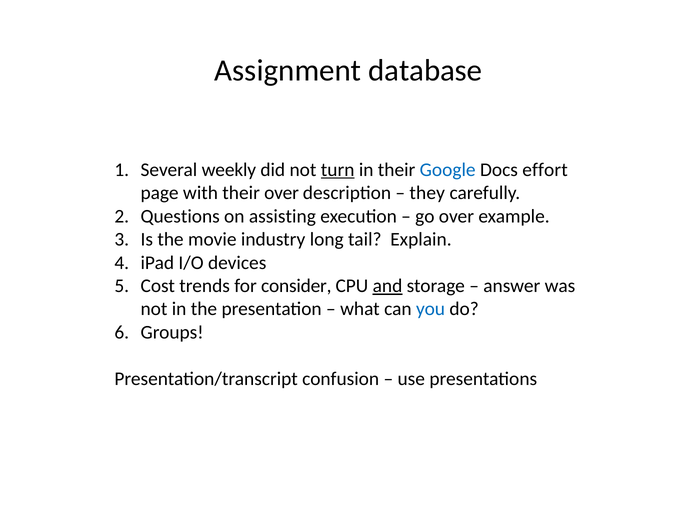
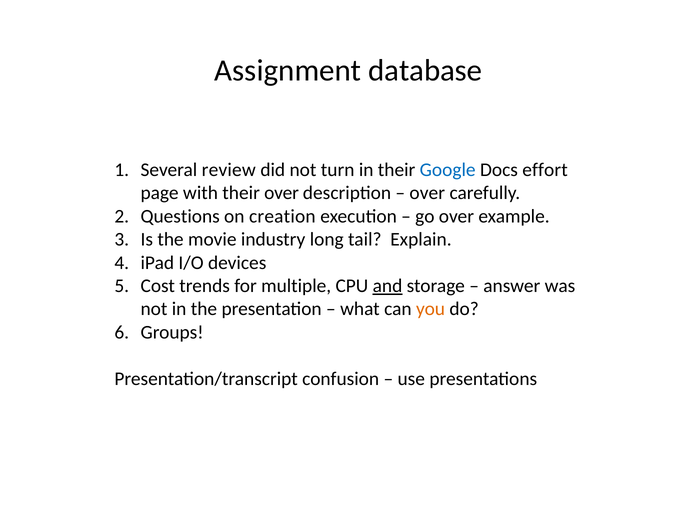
weekly: weekly -> review (229, 170)
turn underline: present -> none (338, 170)
they: they -> over (427, 193)
assisting: assisting -> creation (282, 217)
consider: consider -> multiple (296, 286)
you colour: blue -> orange (431, 310)
